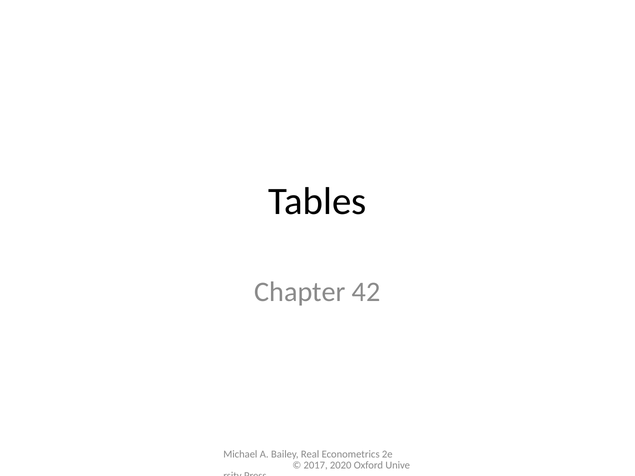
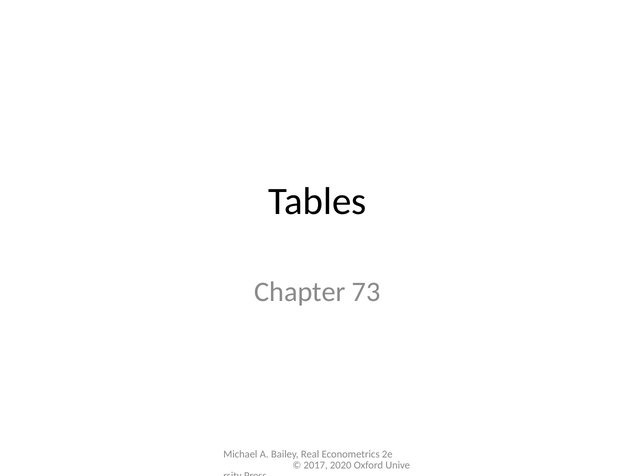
42: 42 -> 73 (366, 292)
